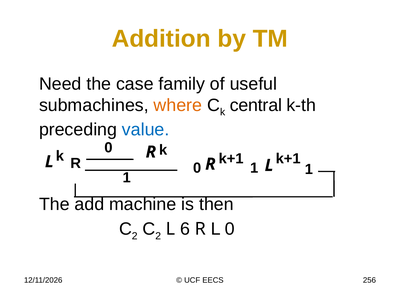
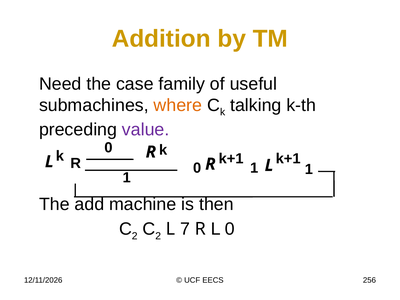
central: central -> talking (256, 105)
value colour: blue -> purple (146, 130)
6: 6 -> 7 (185, 229)
